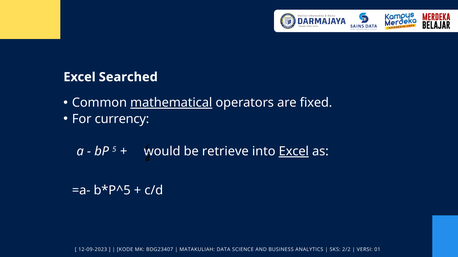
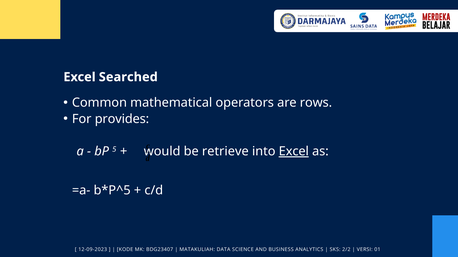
mathematical underline: present -> none (171, 103)
fixed: fixed -> rows (316, 103)
currency: currency -> provides (122, 119)
